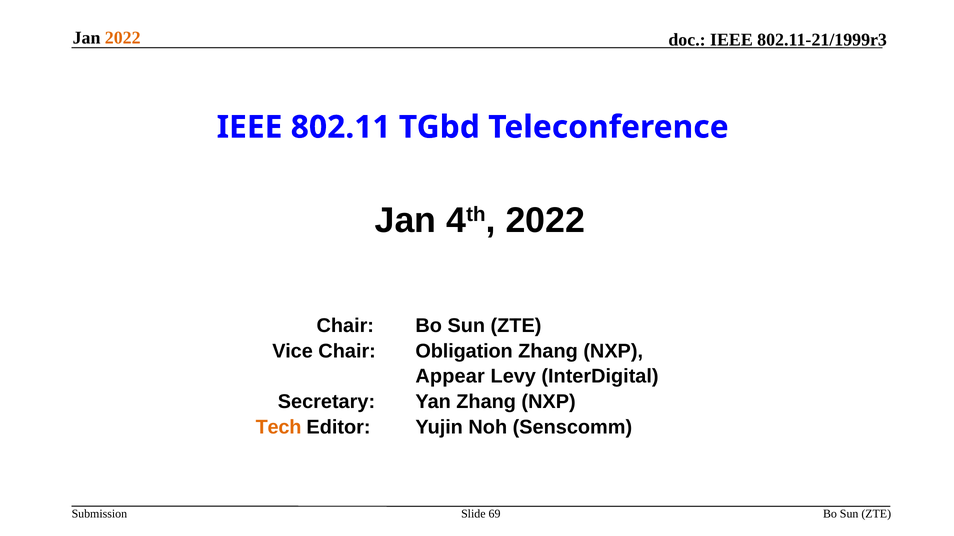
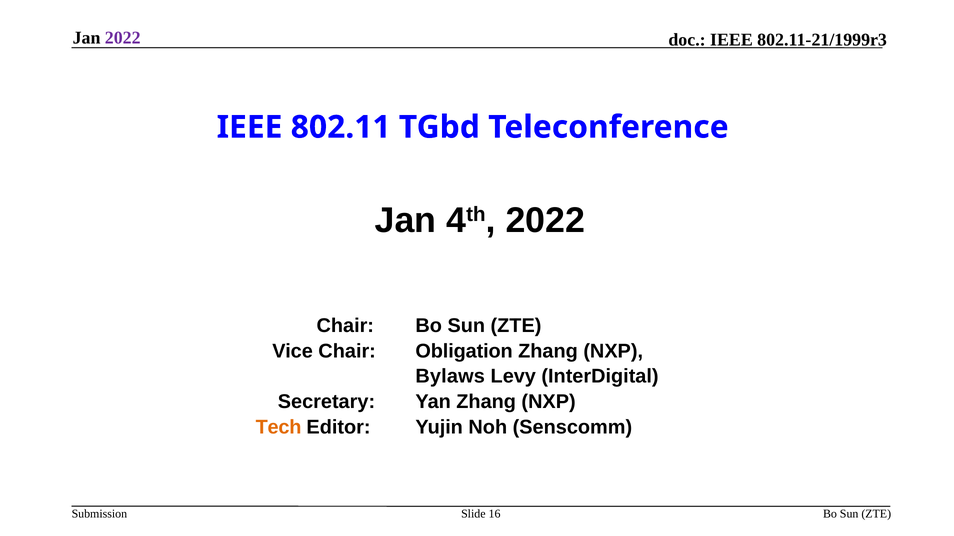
2022 colour: orange -> purple (123, 38)
Appear: Appear -> Bylaws (450, 377)
69: 69 -> 16 (495, 515)
